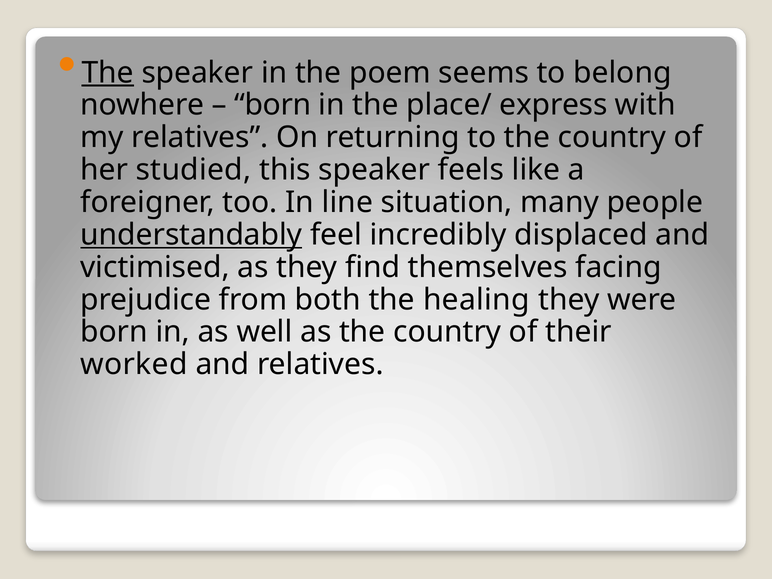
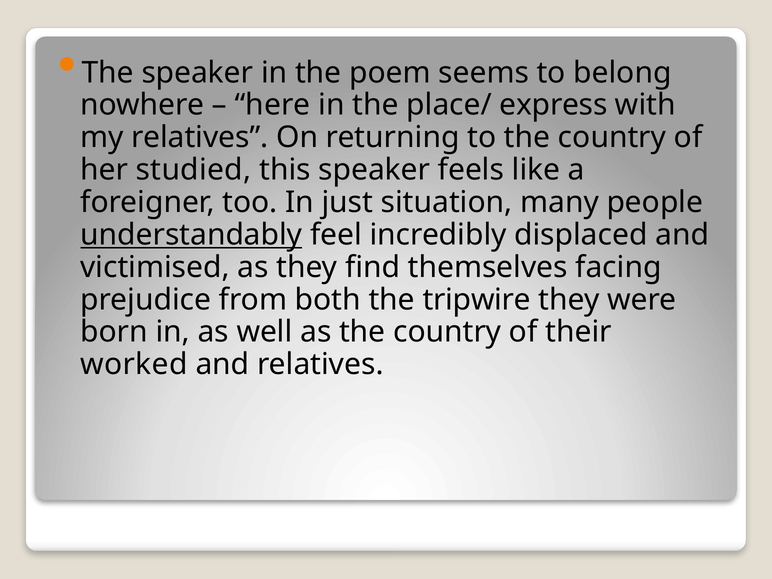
The underline: present -> none (108, 73)
born: born -> here (272, 105)
line: line -> just (347, 202)
healing: healing -> tripwire (477, 300)
